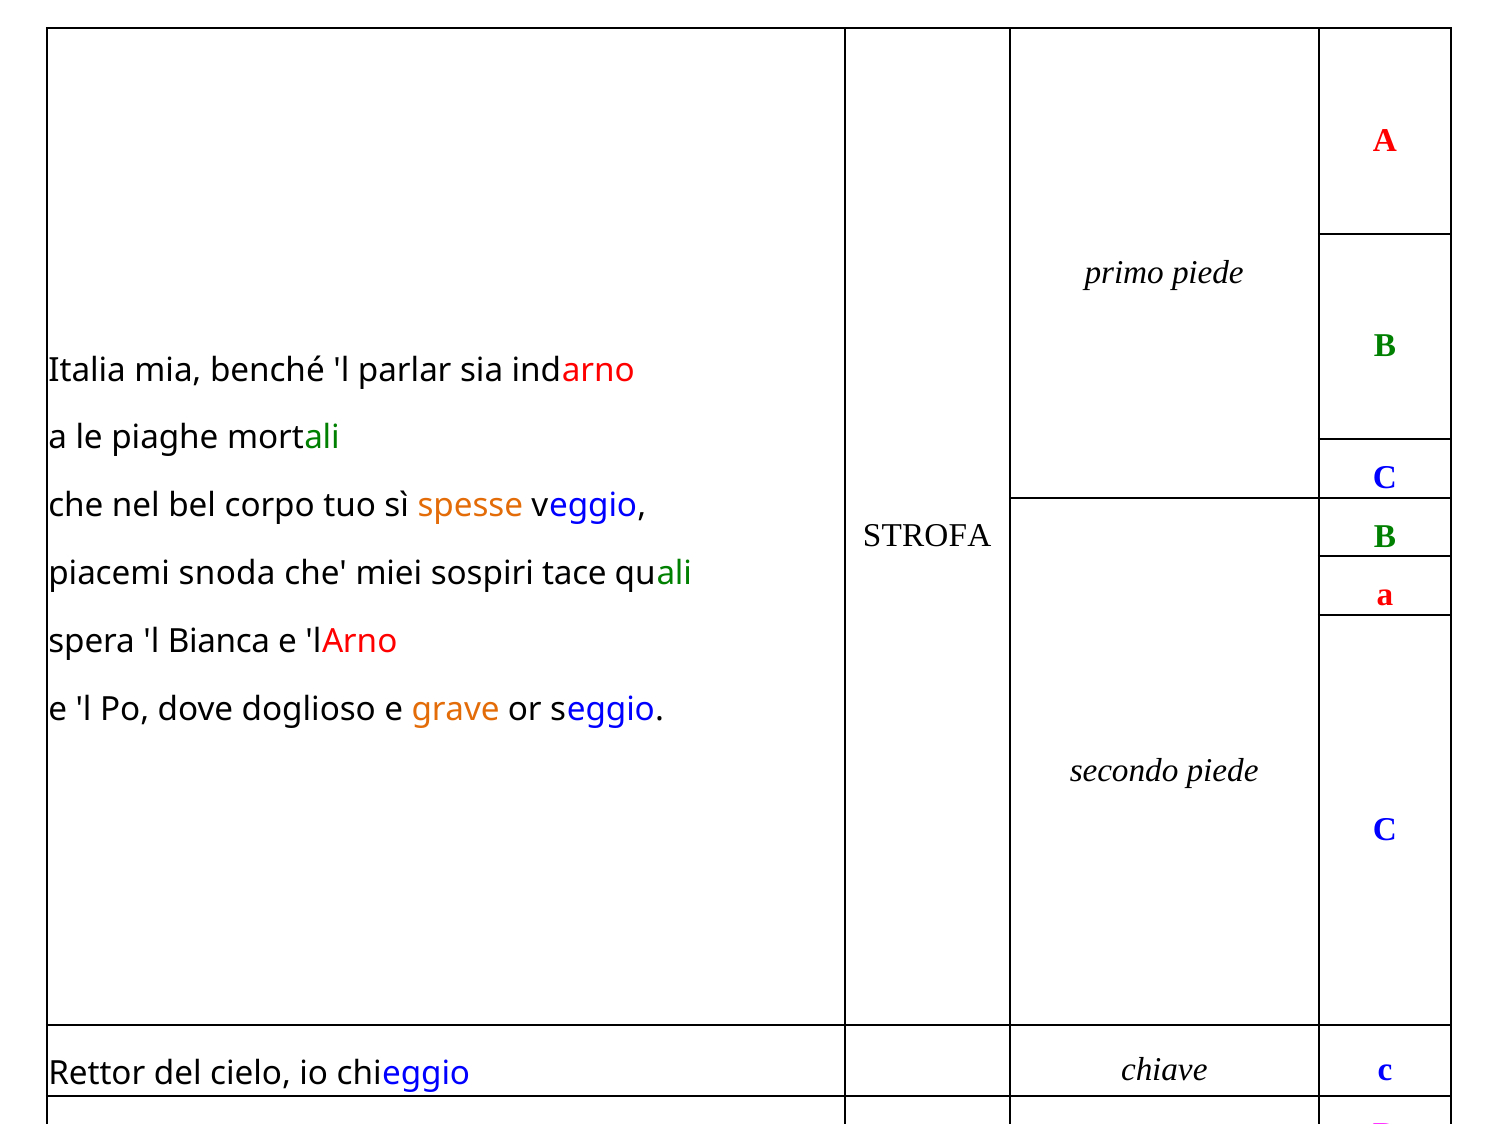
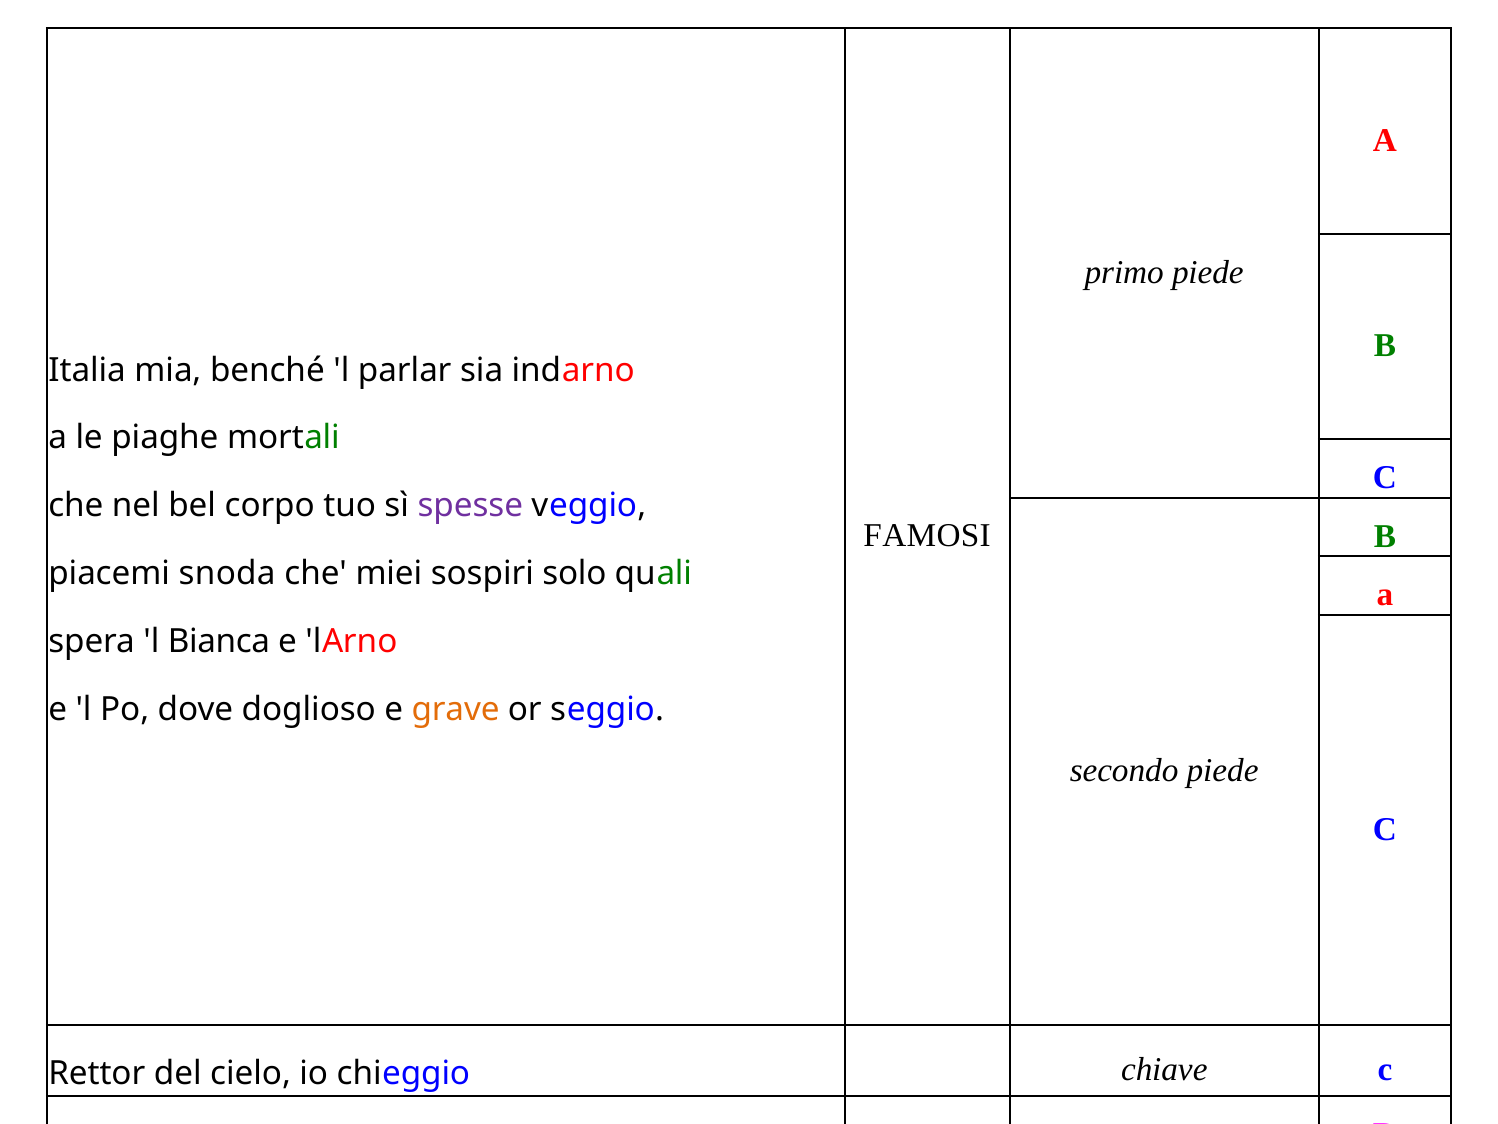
spesse colour: orange -> purple (470, 506)
STROFA: STROFA -> FAMOSI (927, 536)
tace: tace -> solo (574, 573)
